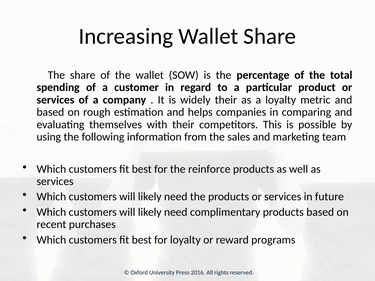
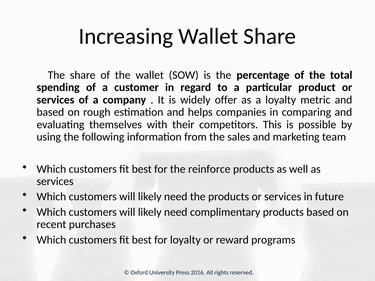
widely their: their -> offer (226, 100)
